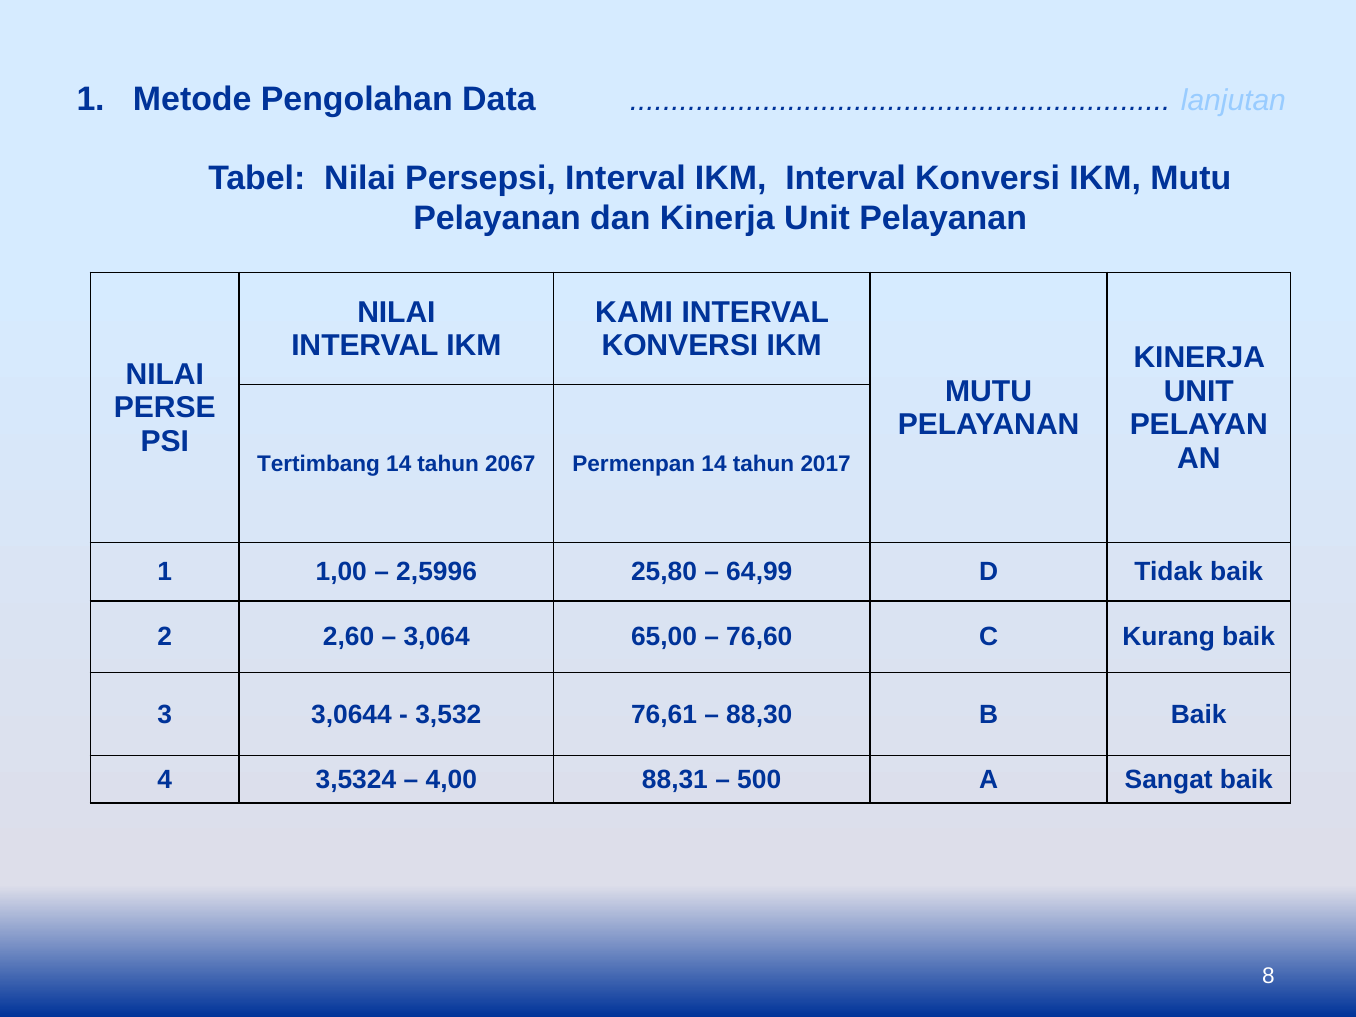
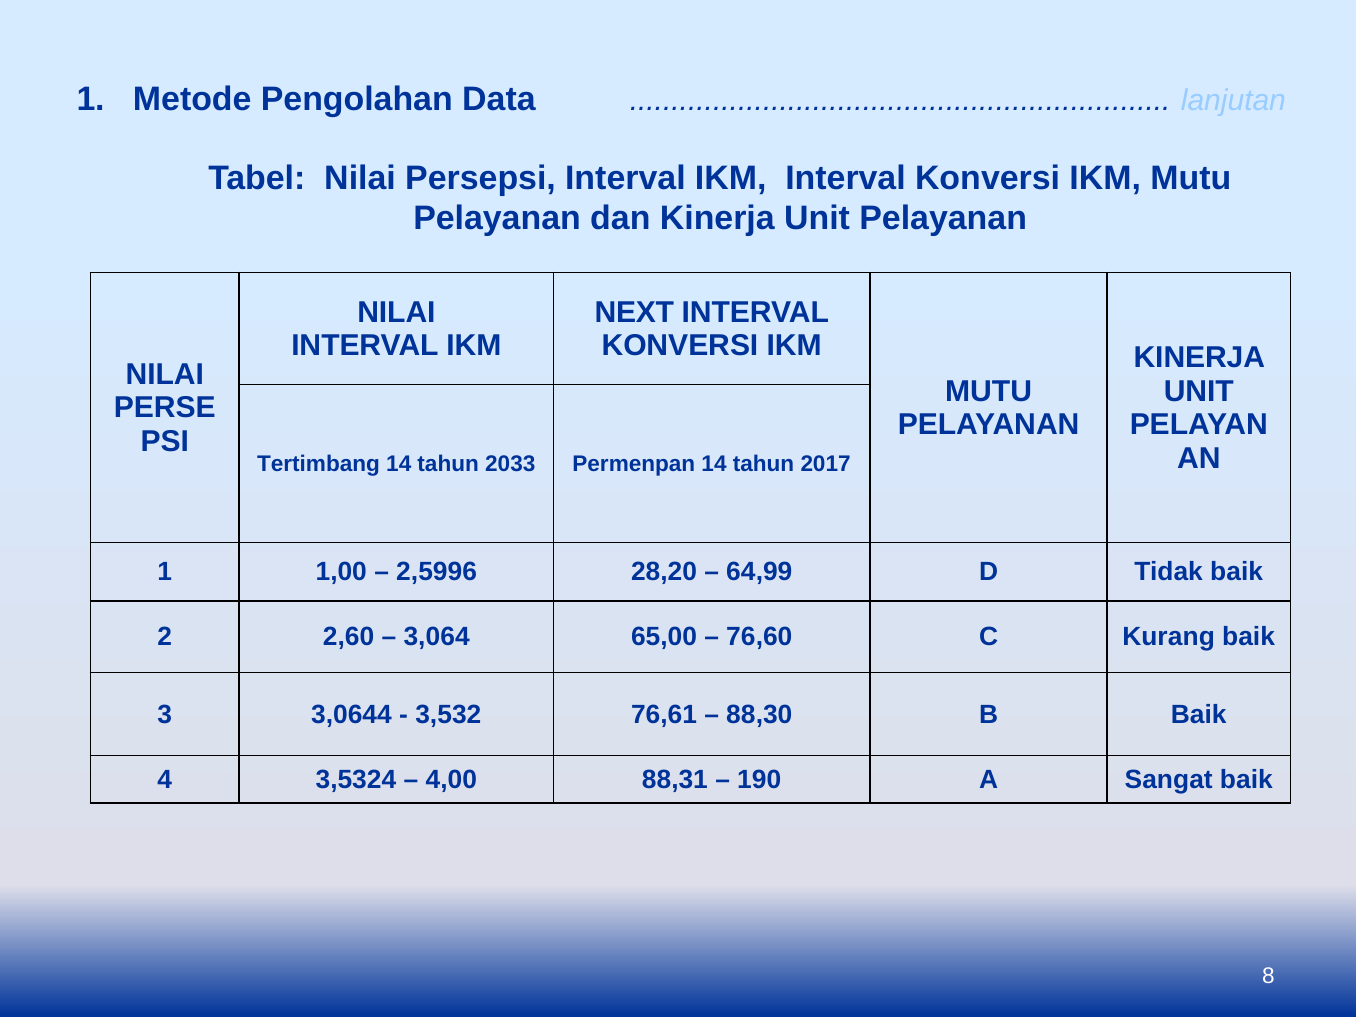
KAMI: KAMI -> NEXT (634, 312)
2067: 2067 -> 2033 (510, 464)
25,80: 25,80 -> 28,20 (664, 572)
500: 500 -> 190 (759, 780)
